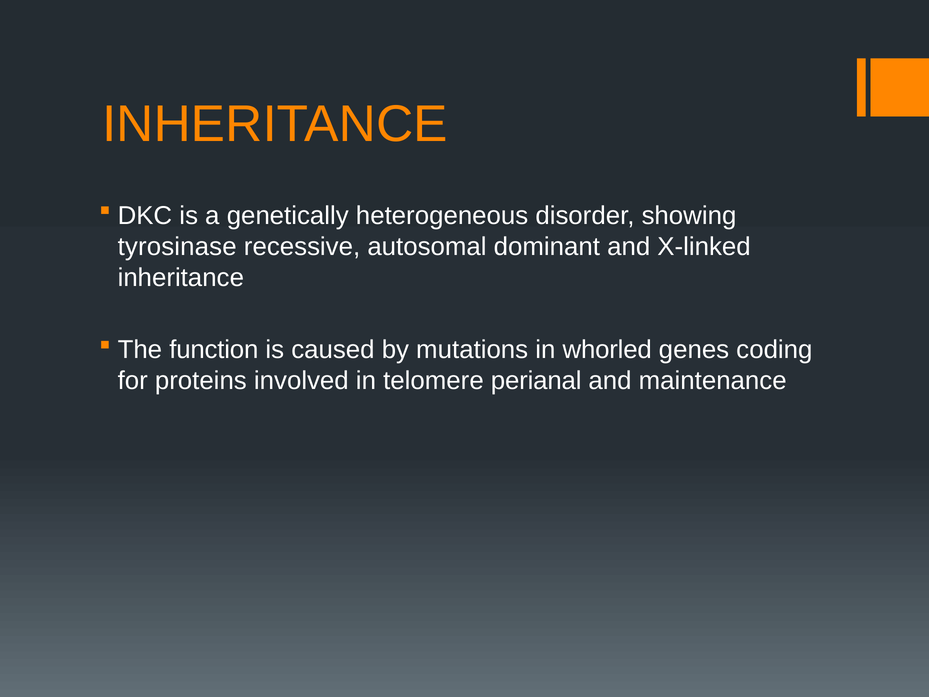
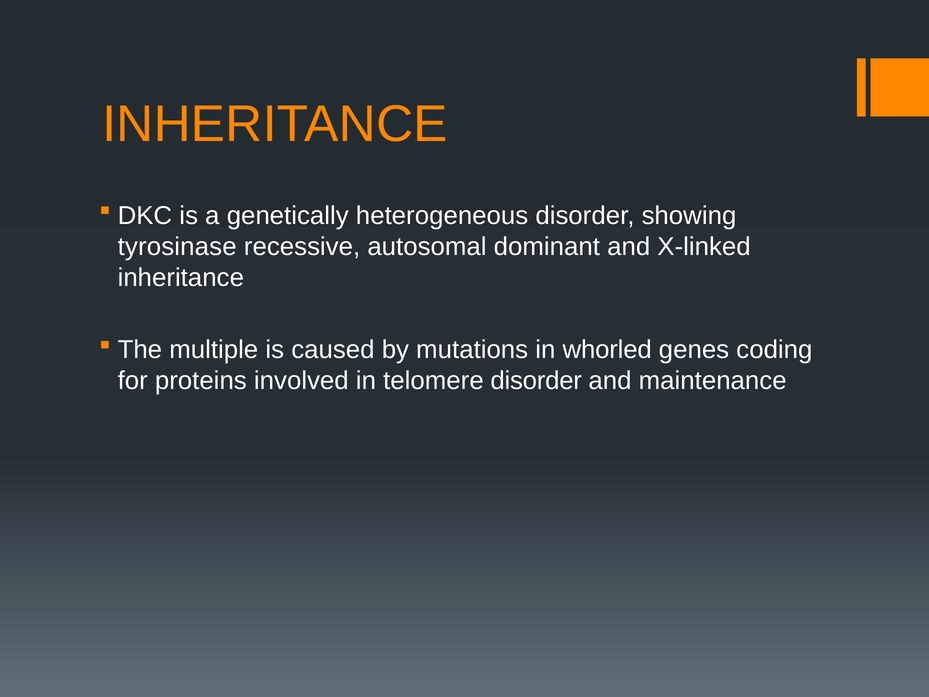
function: function -> multiple (214, 350)
telomere perianal: perianal -> disorder (536, 381)
